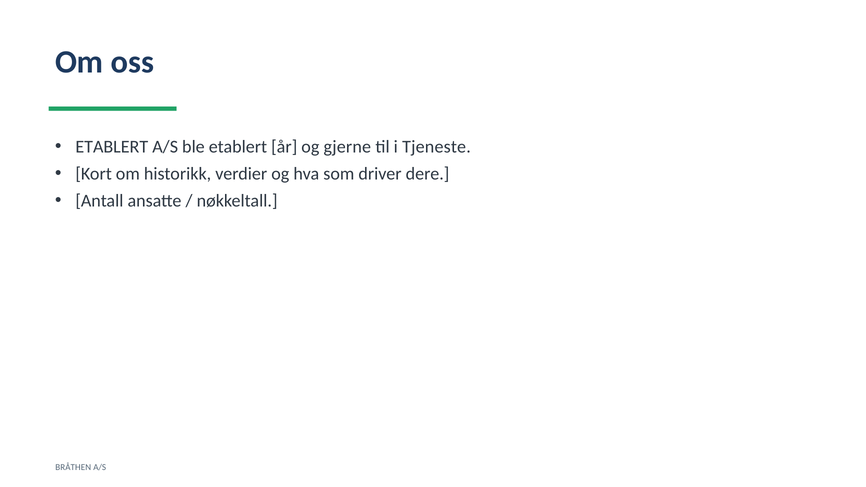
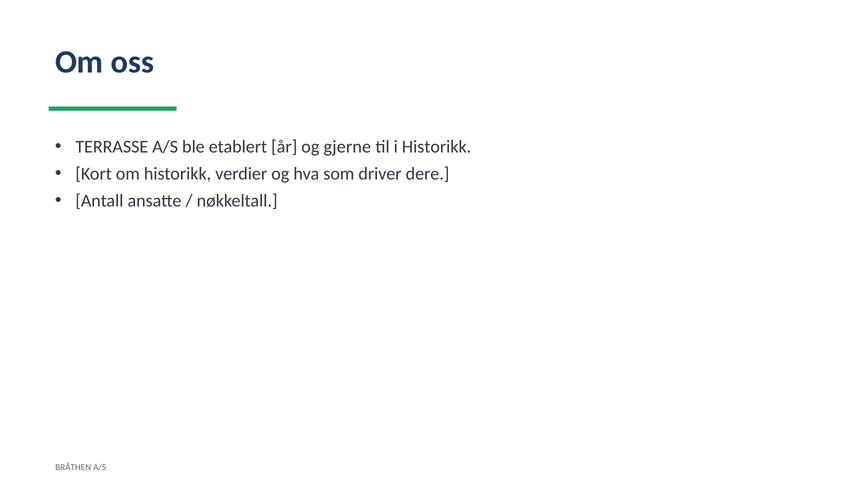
ETABLERT: ETABLERT -> TERRASSE (112, 147)
i Tjeneste: Tjeneste -> Historikk (437, 147)
